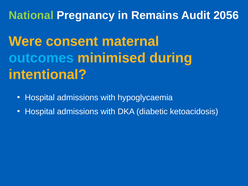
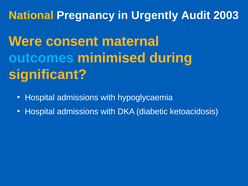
National colour: light green -> yellow (31, 15)
Remains: Remains -> Urgently (155, 15)
2056: 2056 -> 2003 (226, 15)
intentional: intentional -> significant (48, 75)
